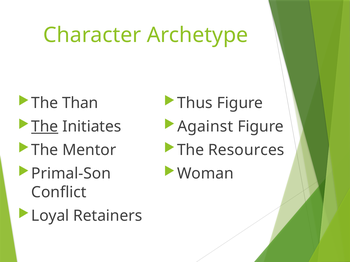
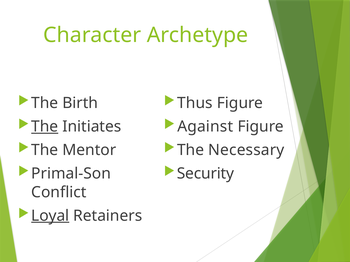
Than: Than -> Birth (80, 103)
Resources: Resources -> Necessary (246, 150)
Woman: Woman -> Security (205, 174)
Loyal underline: none -> present (50, 216)
